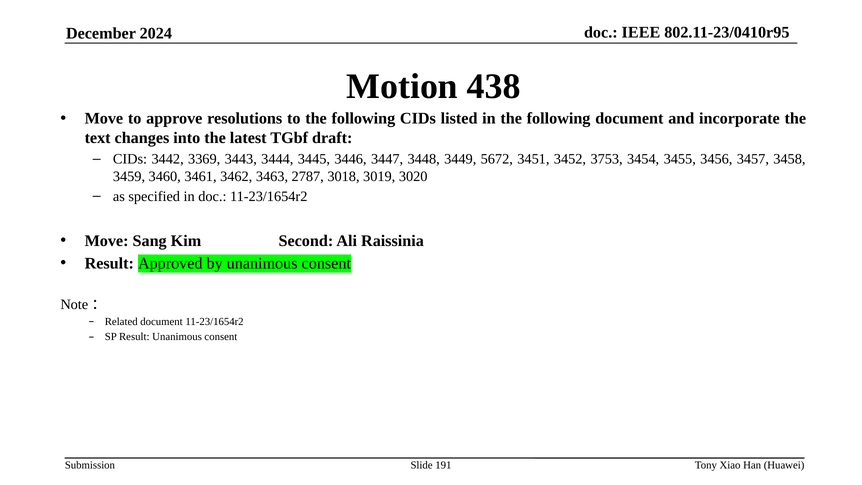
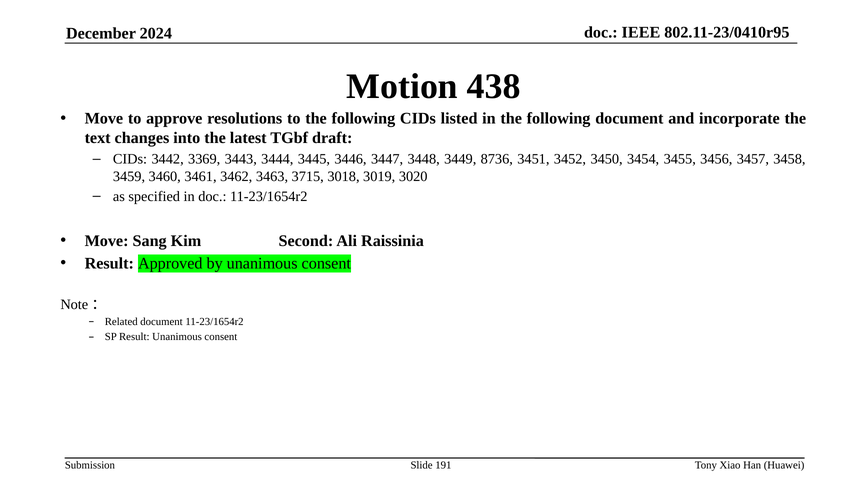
5672: 5672 -> 8736 (497, 159)
3753: 3753 -> 3450 (607, 159)
2787: 2787 -> 3715 (308, 176)
